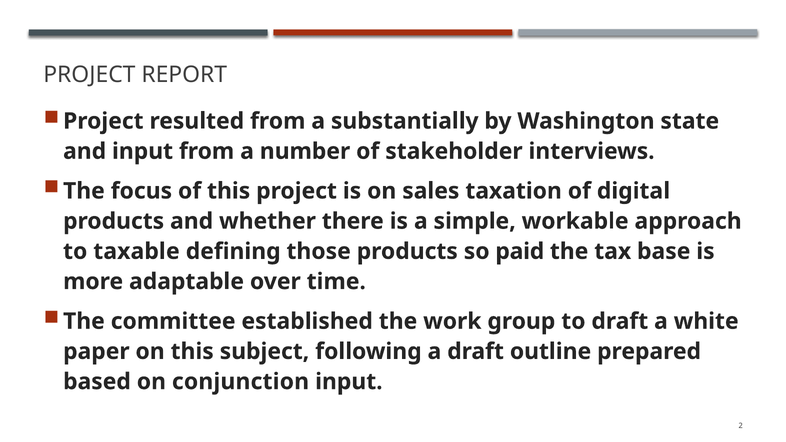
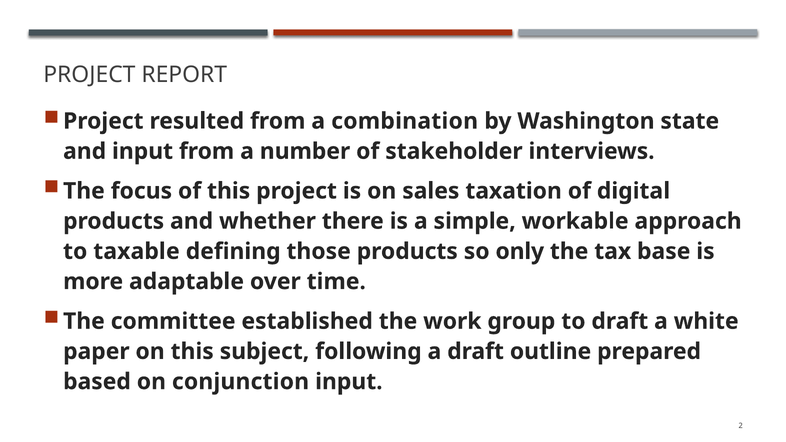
substantially: substantially -> combination (405, 121)
paid: paid -> only (520, 251)
